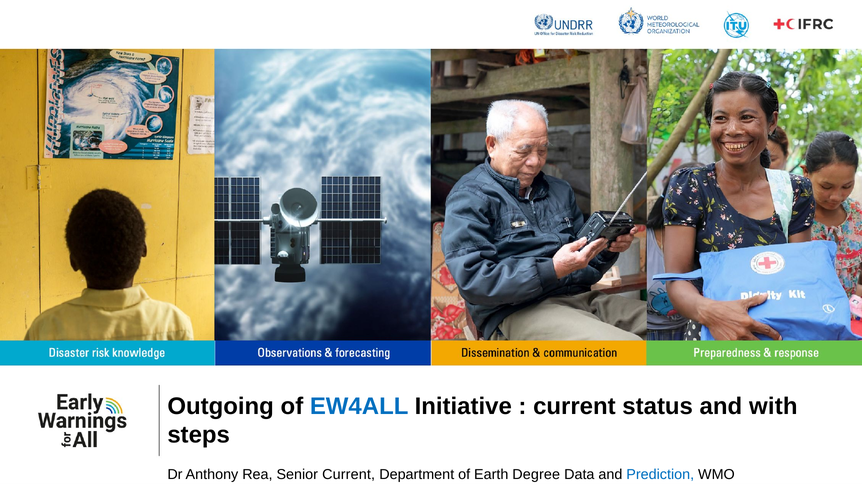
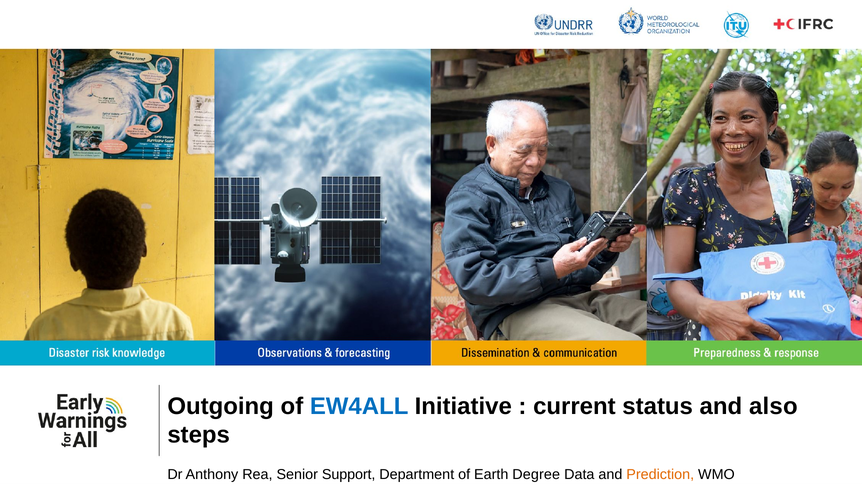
with: with -> also (773, 406)
Senior Current: Current -> Support (349, 475)
Prediction colour: blue -> orange (660, 475)
